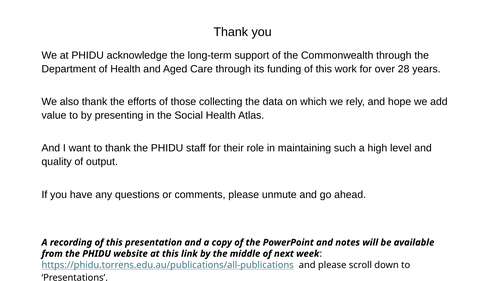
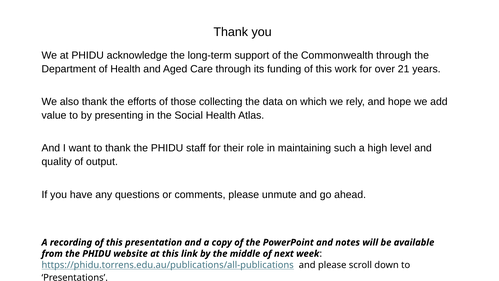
28: 28 -> 21 (404, 69)
